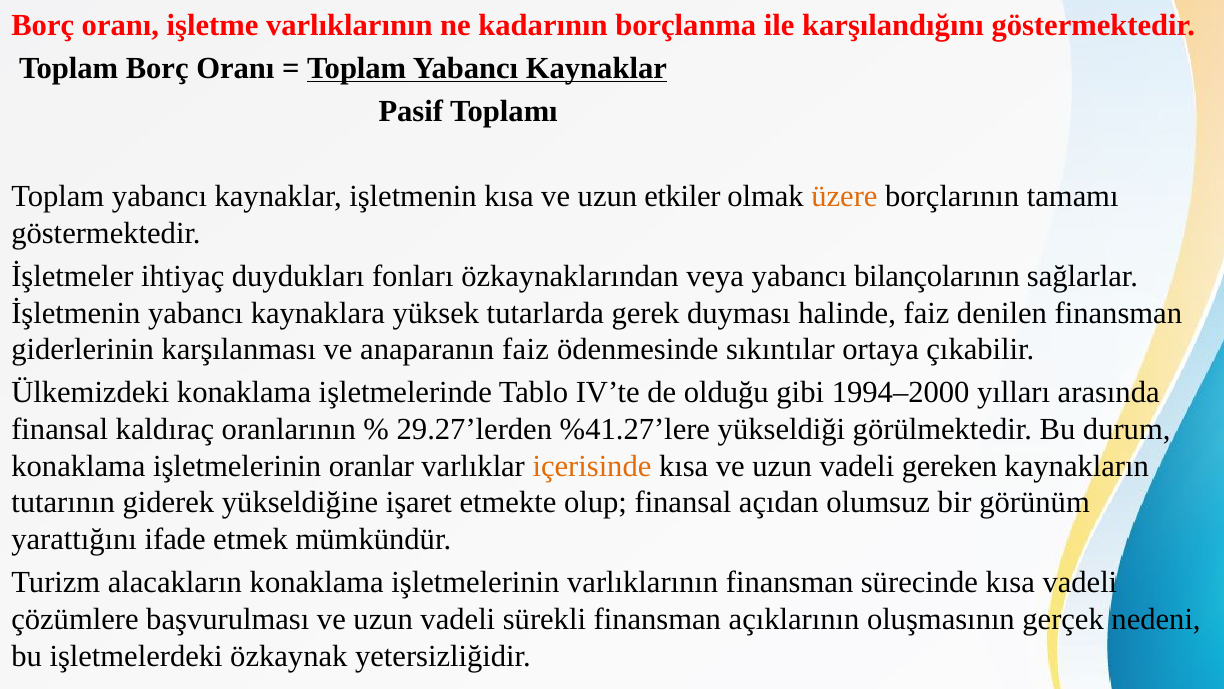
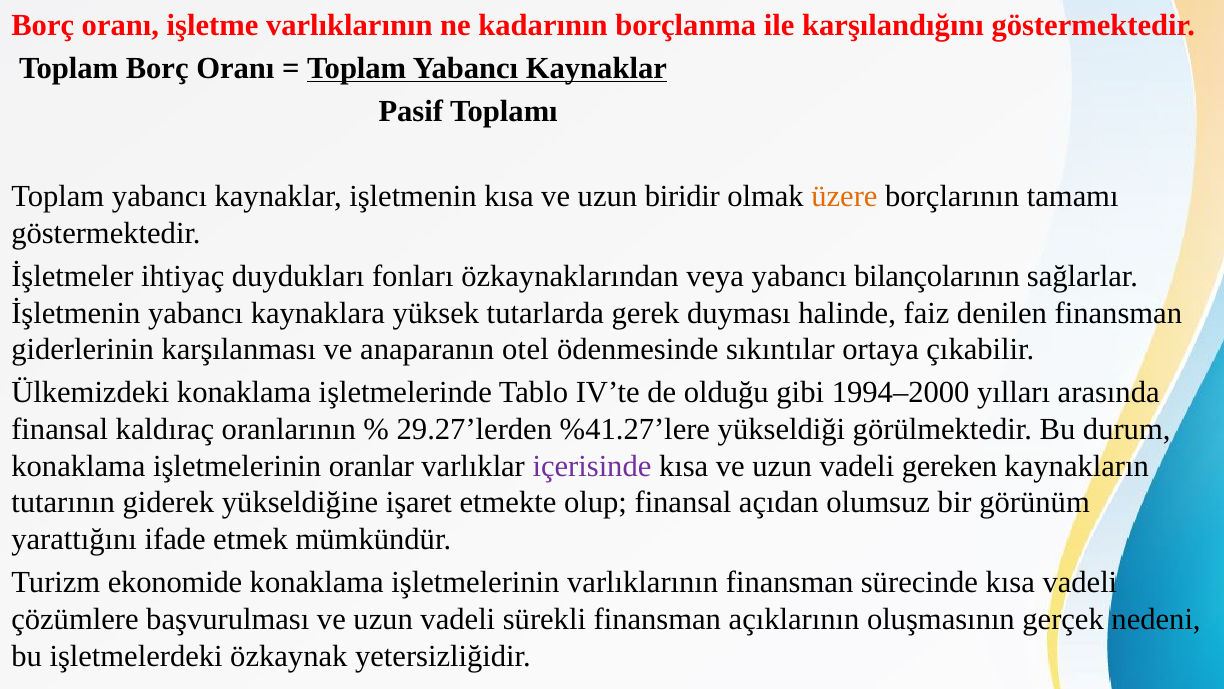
etkiler: etkiler -> biridir (682, 196)
anaparanın faiz: faiz -> otel (526, 349)
içerisinde colour: orange -> purple (592, 466)
alacakların: alacakların -> ekonomide (175, 582)
